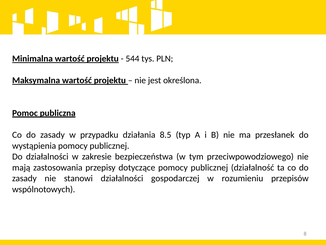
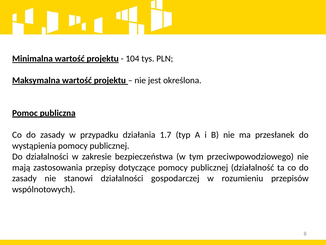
544: 544 -> 104 (132, 59)
8.5: 8.5 -> 1.7 (166, 135)
